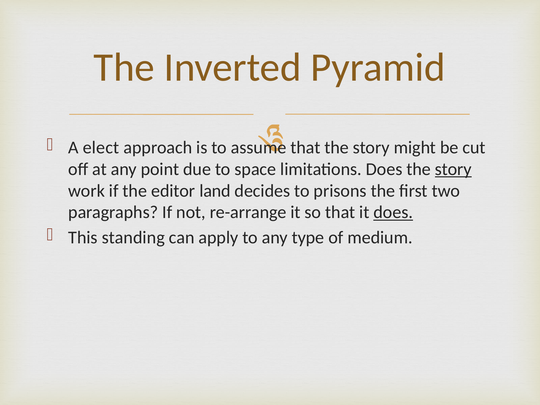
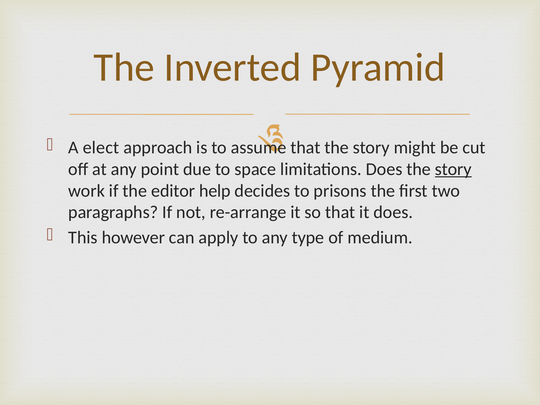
land: land -> help (215, 191)
does underline: present -> none (393, 212)
standing: standing -> however (133, 238)
